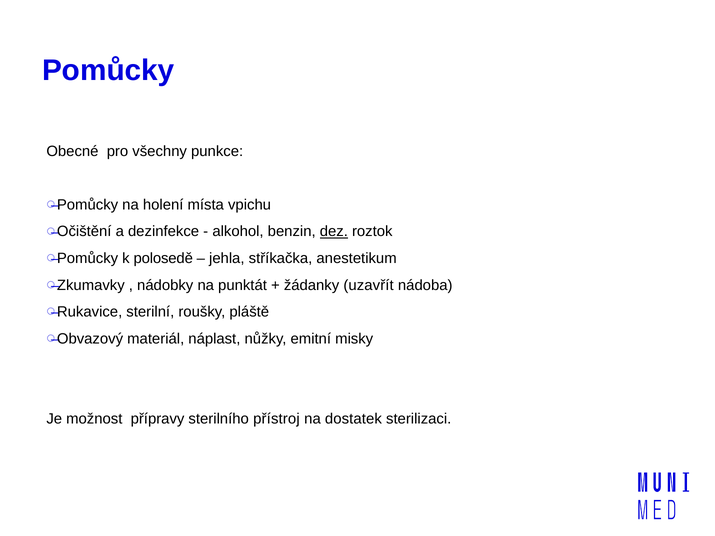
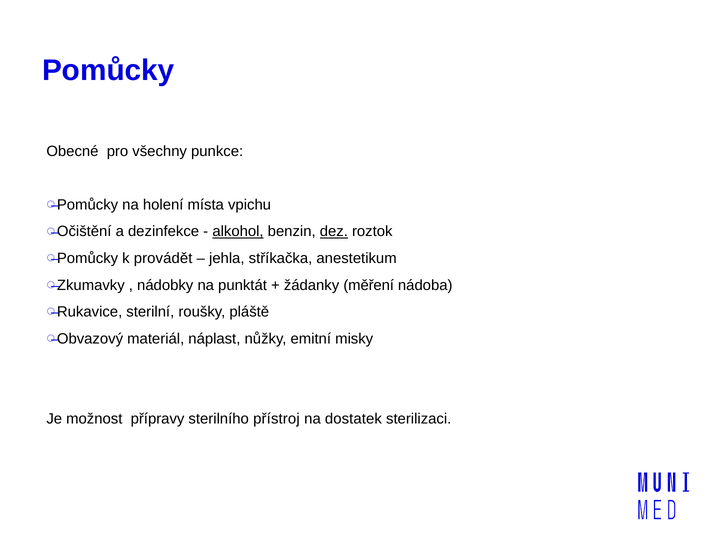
alkohol underline: none -> present (238, 232)
polosedě: polosedě -> provádět (163, 258)
uzavřít: uzavřít -> měření (369, 285)
